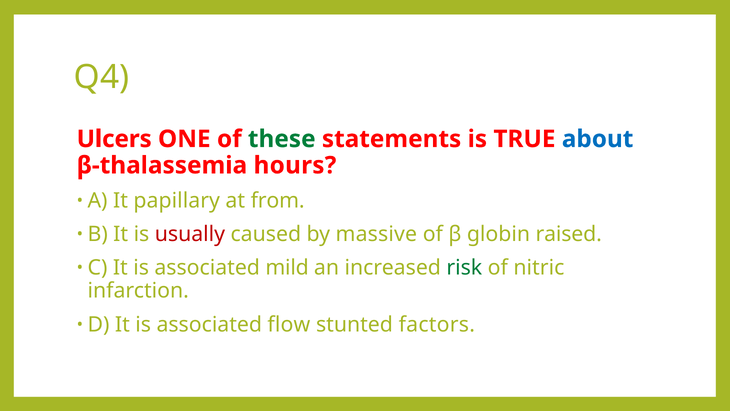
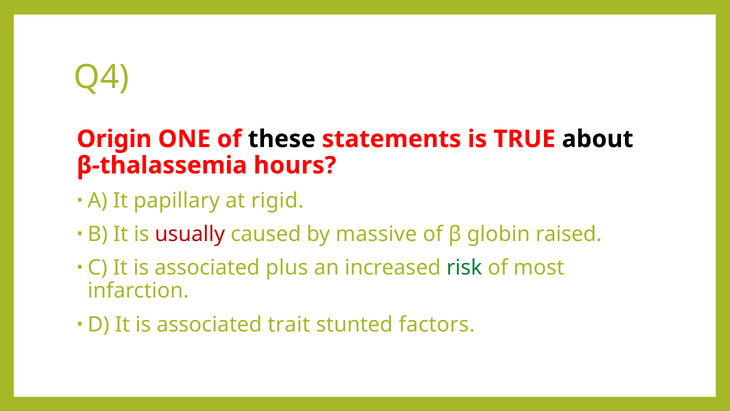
Ulcers: Ulcers -> Origin (114, 139)
these colour: green -> black (282, 139)
about colour: blue -> black (598, 139)
from: from -> rigid (277, 201)
mild: mild -> plus (287, 268)
nitric: nitric -> most (539, 268)
flow: flow -> trait (289, 324)
